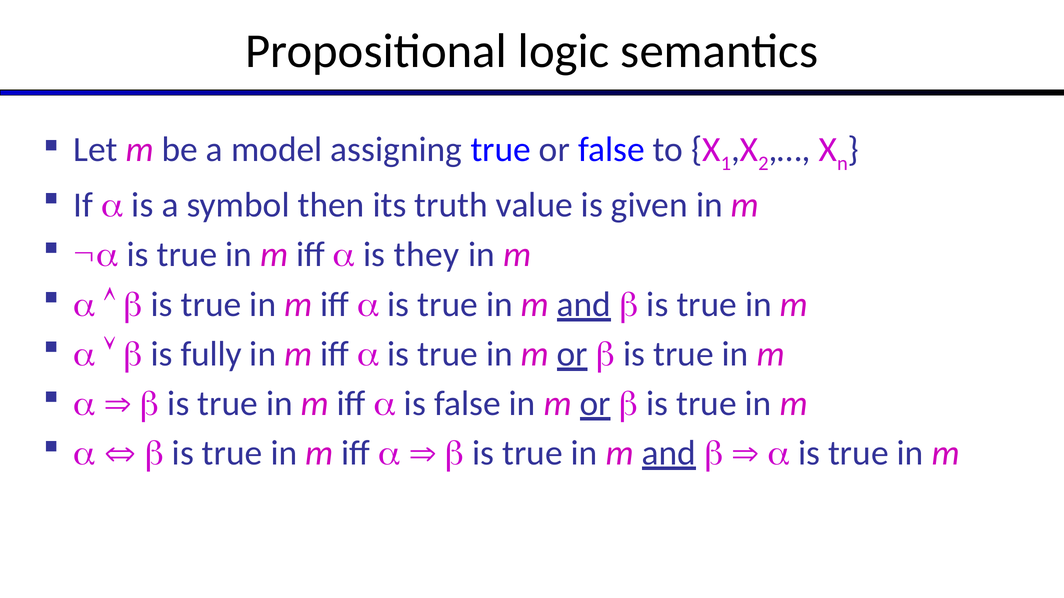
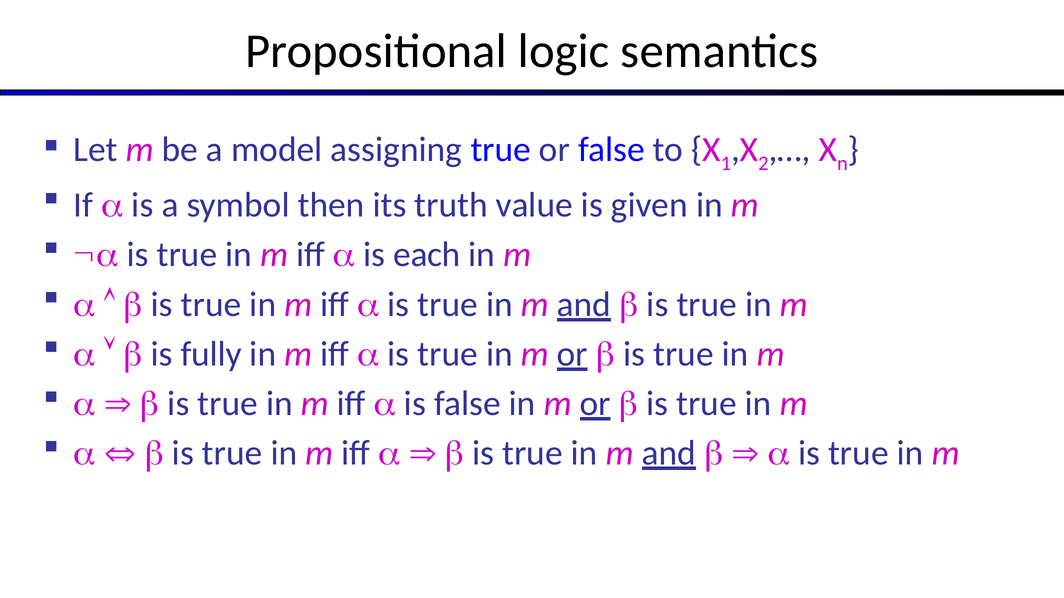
they: they -> each (427, 255)
